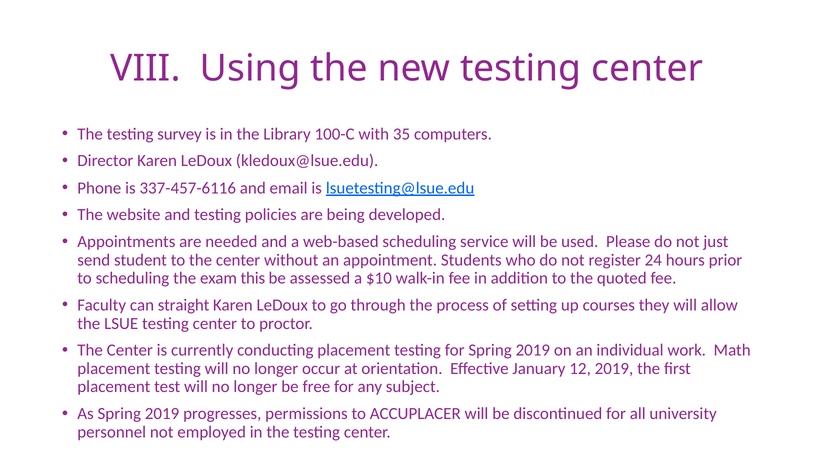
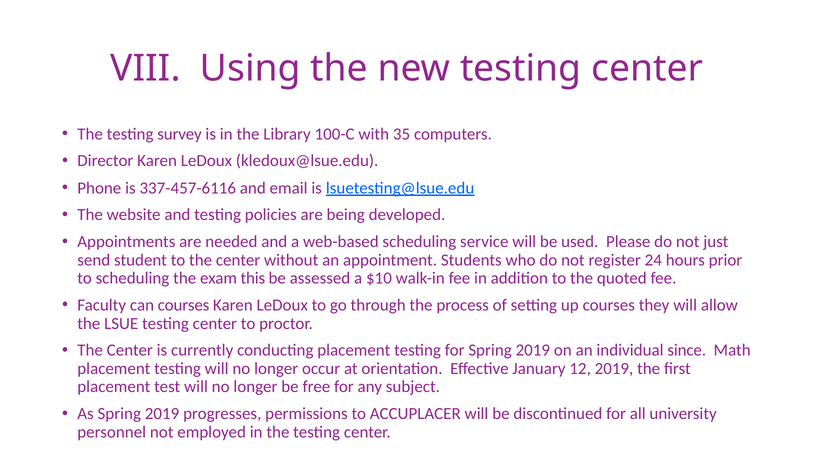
can straight: straight -> courses (184, 305)
work: work -> since (687, 350)
